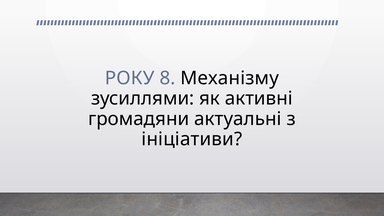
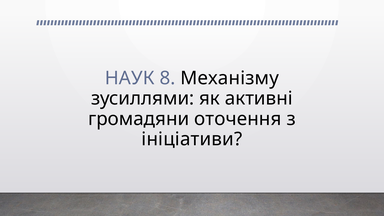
РОКУ: РОКУ -> НАУК (130, 78)
актуальні: актуальні -> оточення (238, 119)
